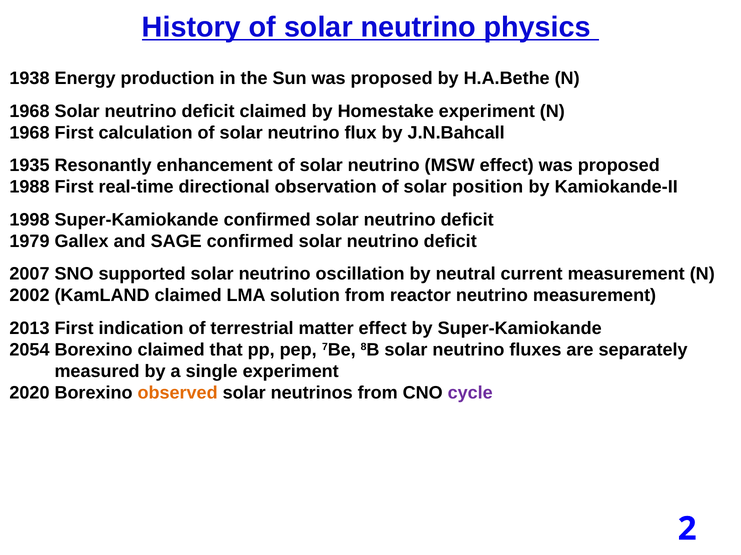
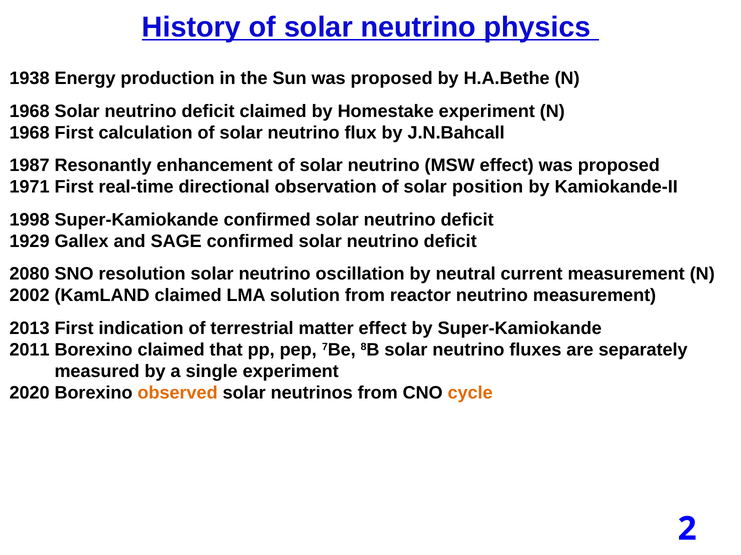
1935: 1935 -> 1987 (29, 166)
1988: 1988 -> 1971 (29, 187)
1979: 1979 -> 1929 (29, 242)
2007: 2007 -> 2080 (29, 274)
supported: supported -> resolution (142, 274)
2054: 2054 -> 2011 (29, 350)
cycle colour: purple -> orange (470, 393)
